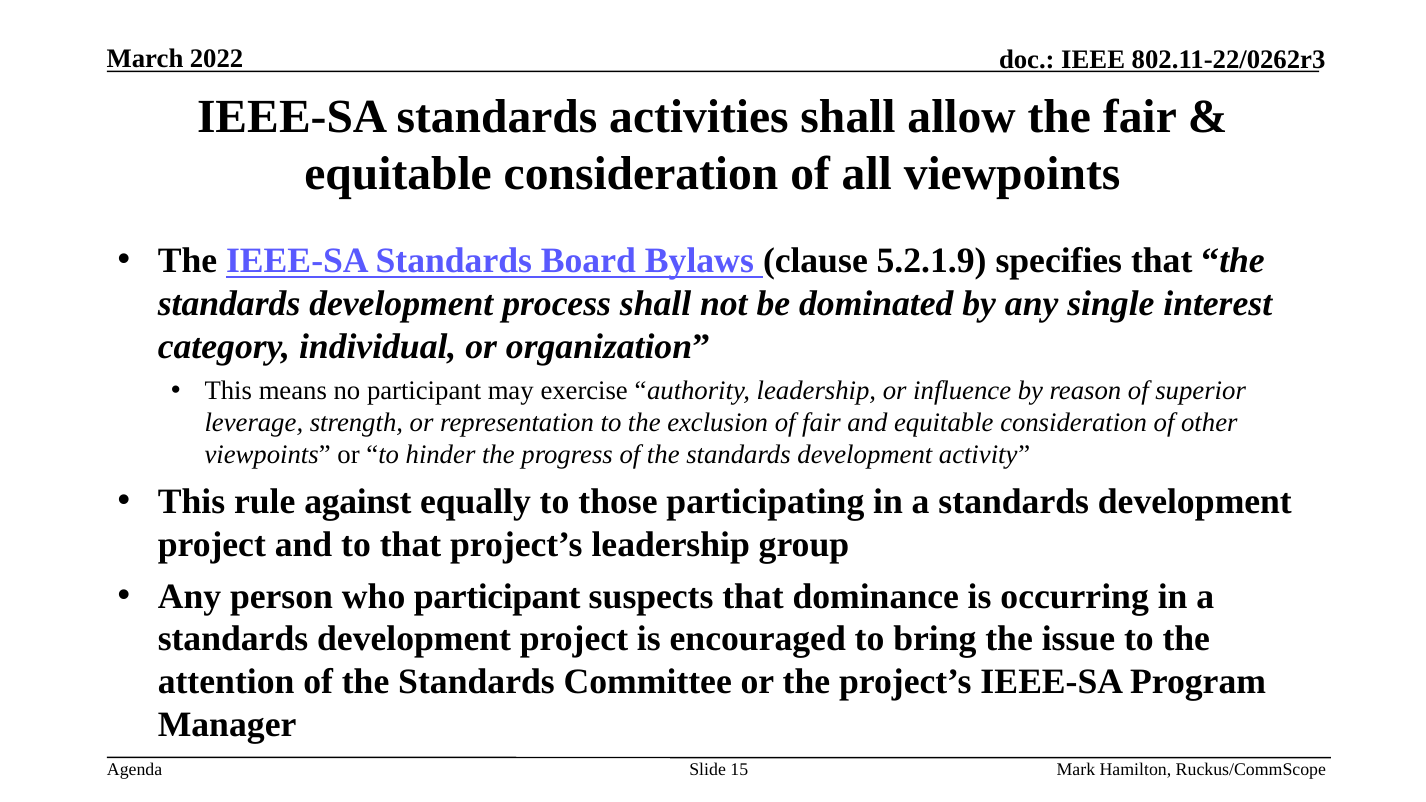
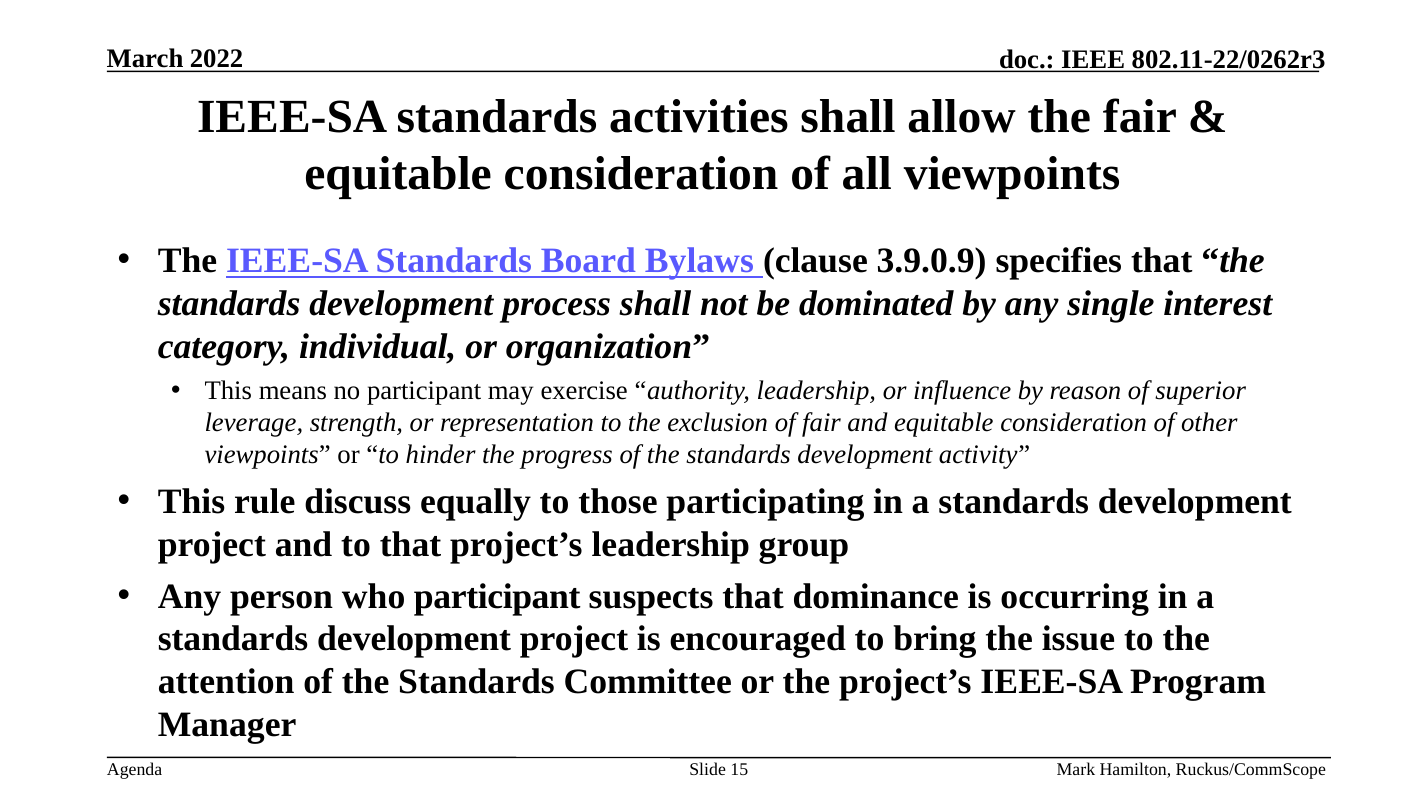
5.2.1.9: 5.2.1.9 -> 3.9.0.9 (932, 261)
against: against -> discuss (358, 502)
